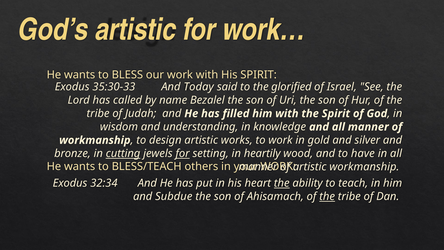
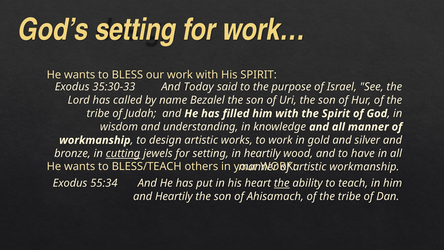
God’s artistic: artistic -> setting (136, 30)
glorified: glorified -> purpose (291, 87)
for underline: present -> none (183, 153)
32:34: 32:34 -> 55:34 (104, 183)
and Subdue: Subdue -> Heartily (174, 196)
the underline: present -> none (327, 196)
